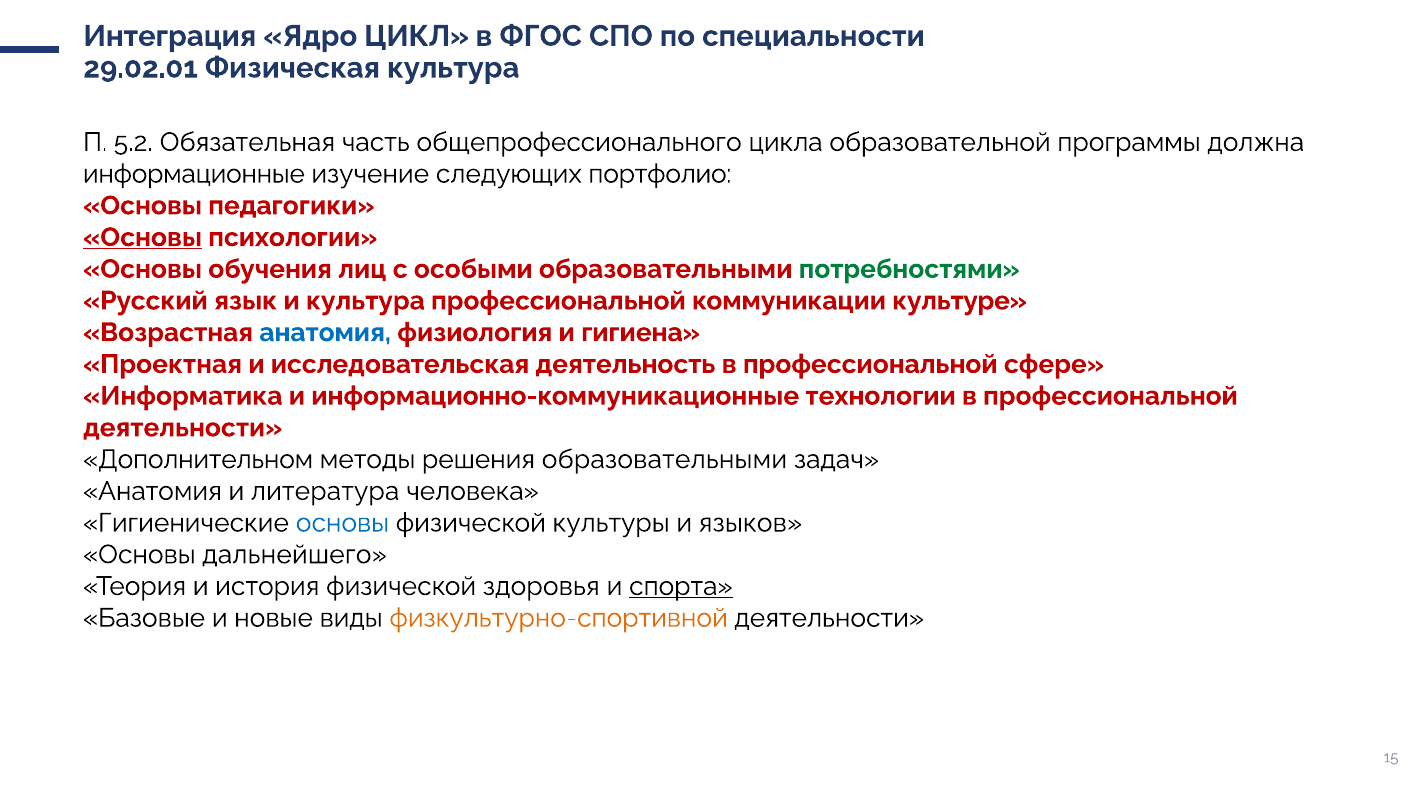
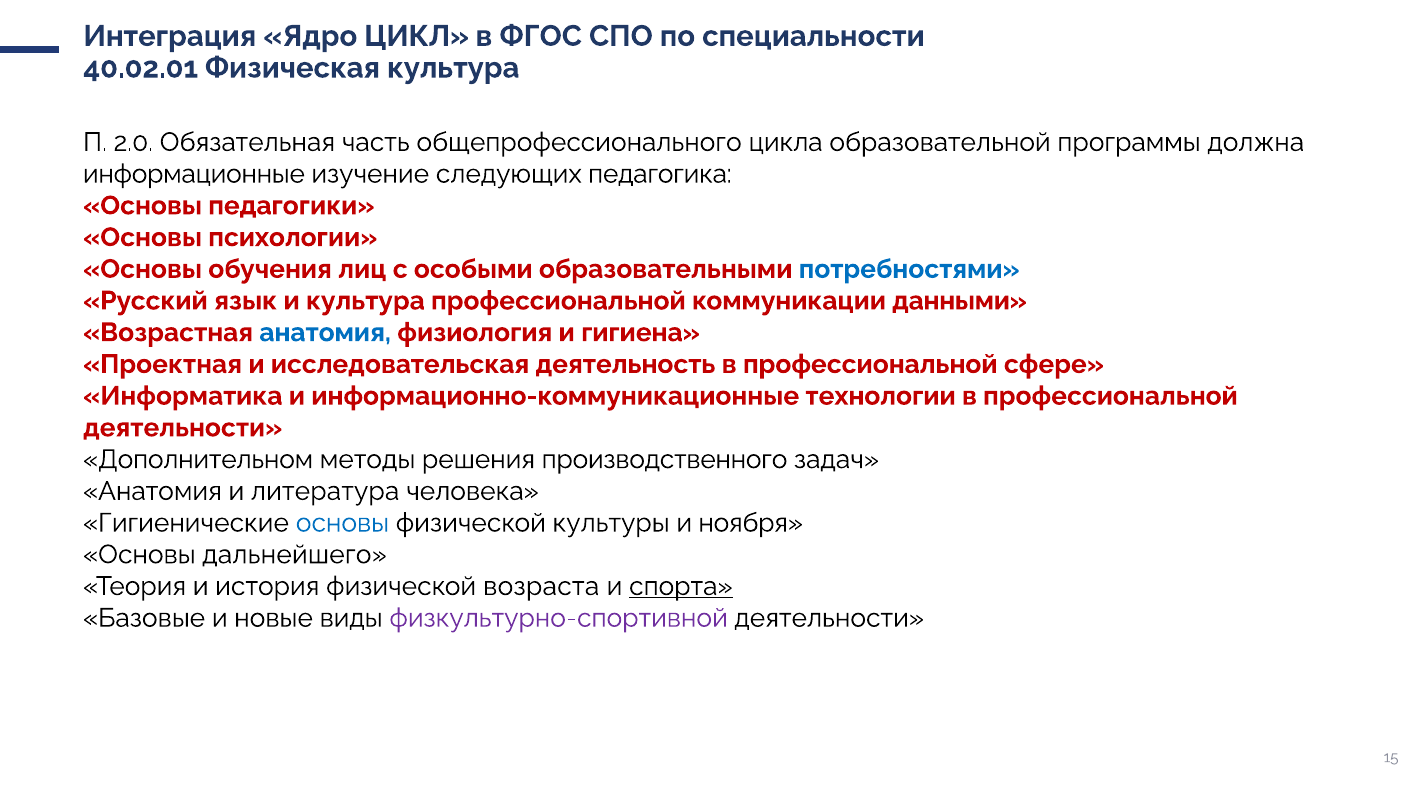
29.02.01: 29.02.01 -> 40.02.01 (141, 68)
5.2: 5.2 -> 2.0 (133, 142)
портфолио: портфолио -> педагогика (660, 174)
Основы underline: present -> none (143, 237)
потребностями colour: green -> blue (909, 269)
культуре: культуре -> данными (959, 301)
решения образовательными: образовательными -> производственного (665, 459)
языков: языков -> ноября (751, 523)
здоровья: здоровья -> возраста (541, 586)
физкультурно-спортивной colour: orange -> purple (559, 618)
